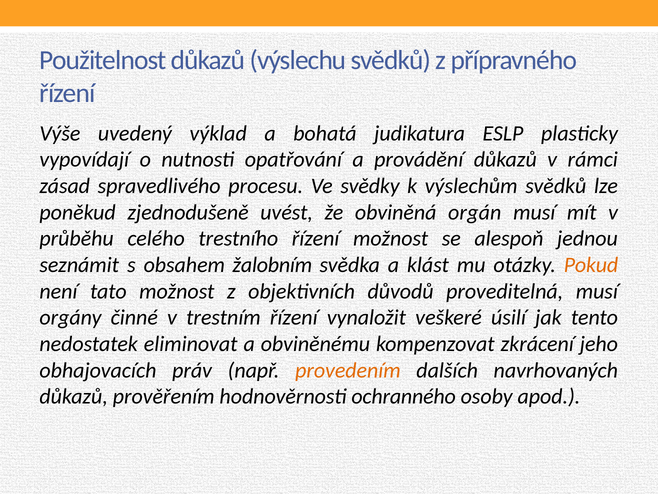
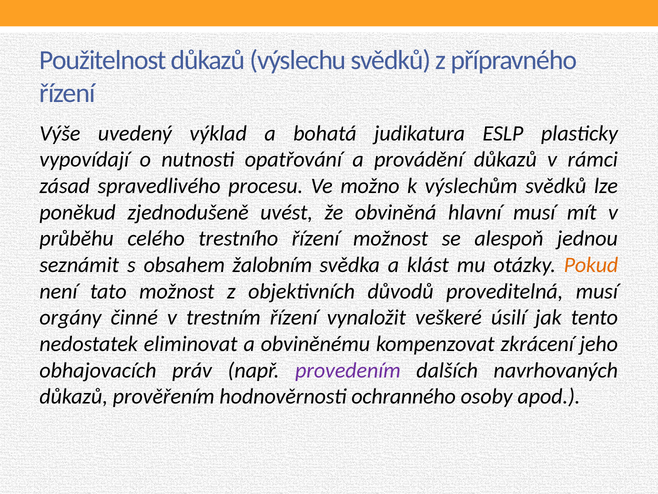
svědky: svědky -> možno (370, 186)
orgán: orgán -> hlavní (475, 212)
provedením colour: orange -> purple (348, 370)
